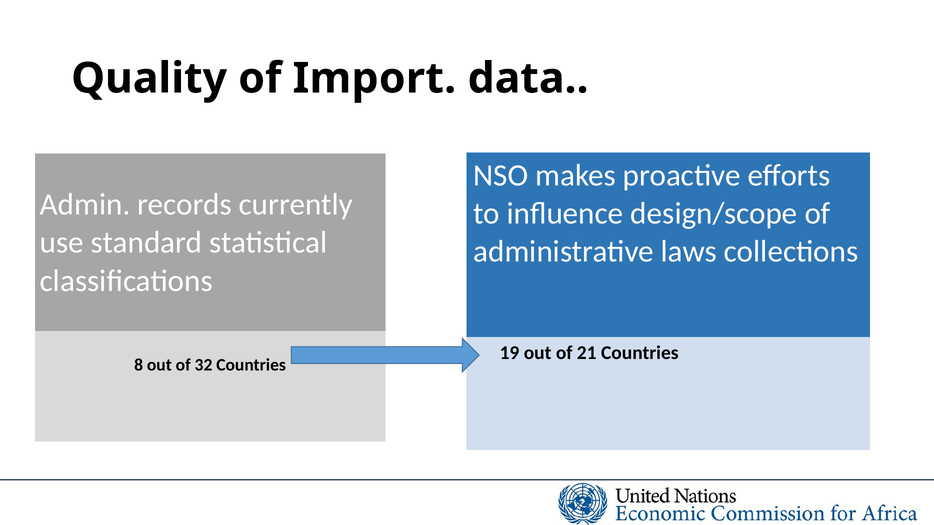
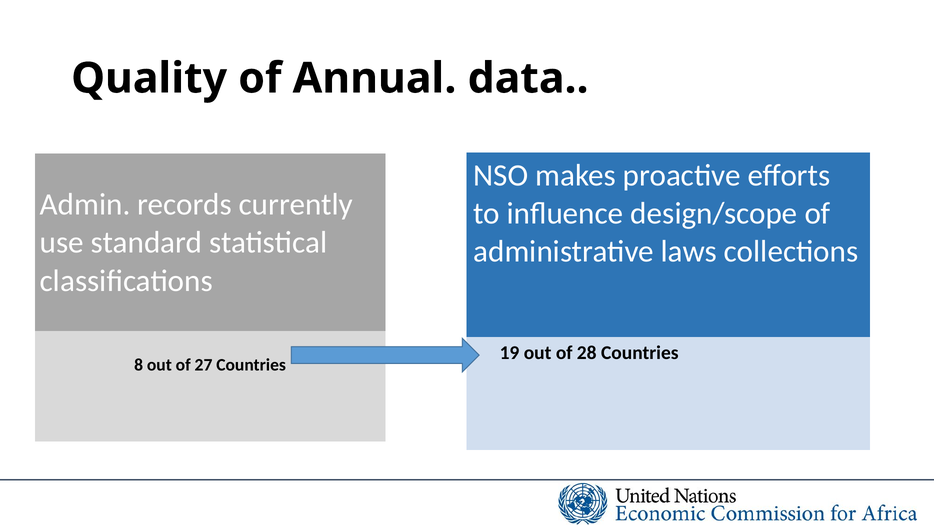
Import: Import -> Annual (375, 78)
21: 21 -> 28 (587, 353)
32: 32 -> 27 (203, 365)
